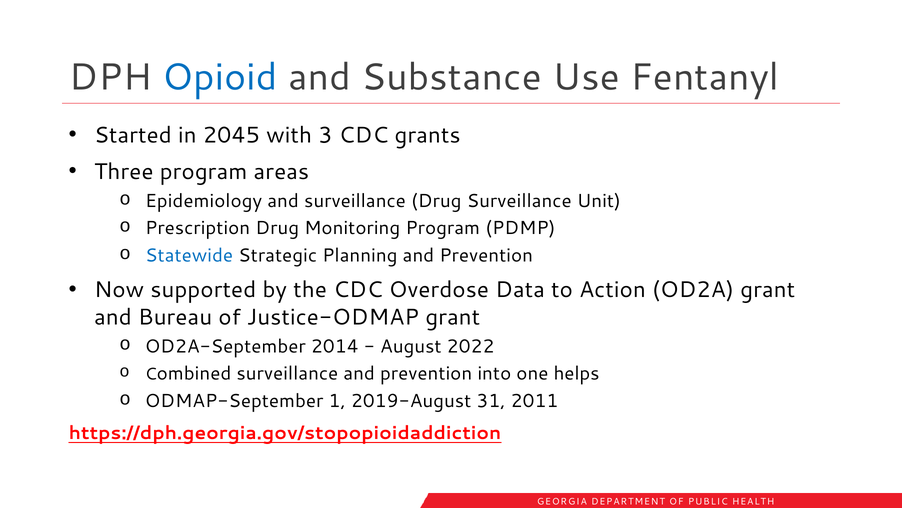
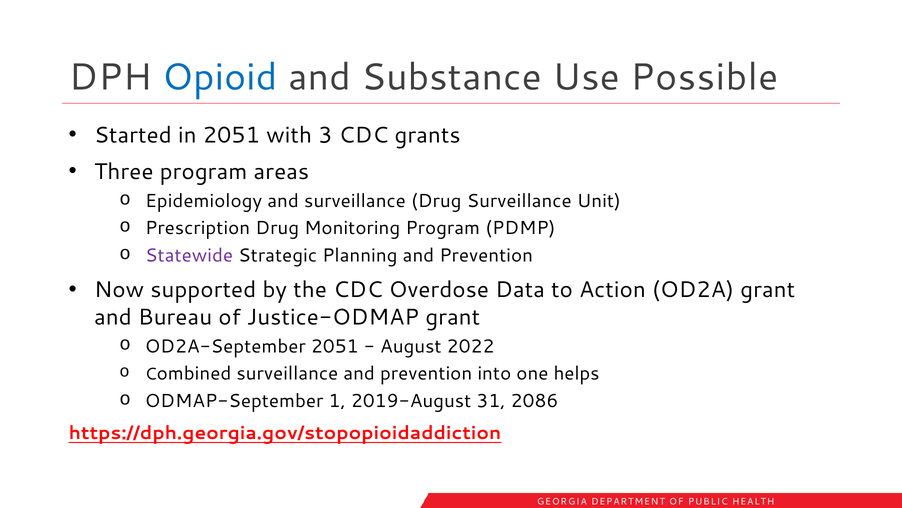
Fentanyl: Fentanyl -> Possible (704, 77)
in 2045: 2045 -> 2051 (231, 135)
Statewide colour: blue -> purple (189, 255)
OD2A-September 2014: 2014 -> 2051 (335, 346)
2011: 2011 -> 2086 (535, 400)
